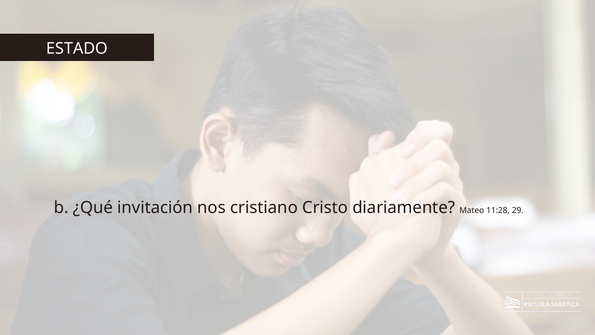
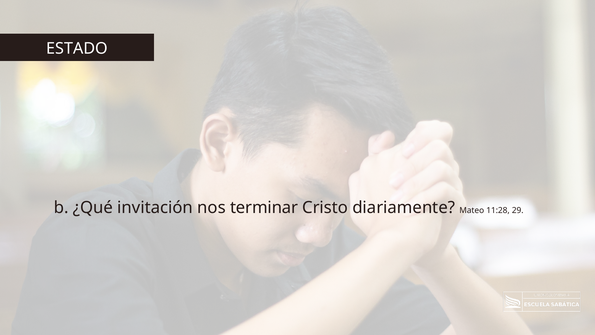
cristiano: cristiano -> terminar (264, 208)
